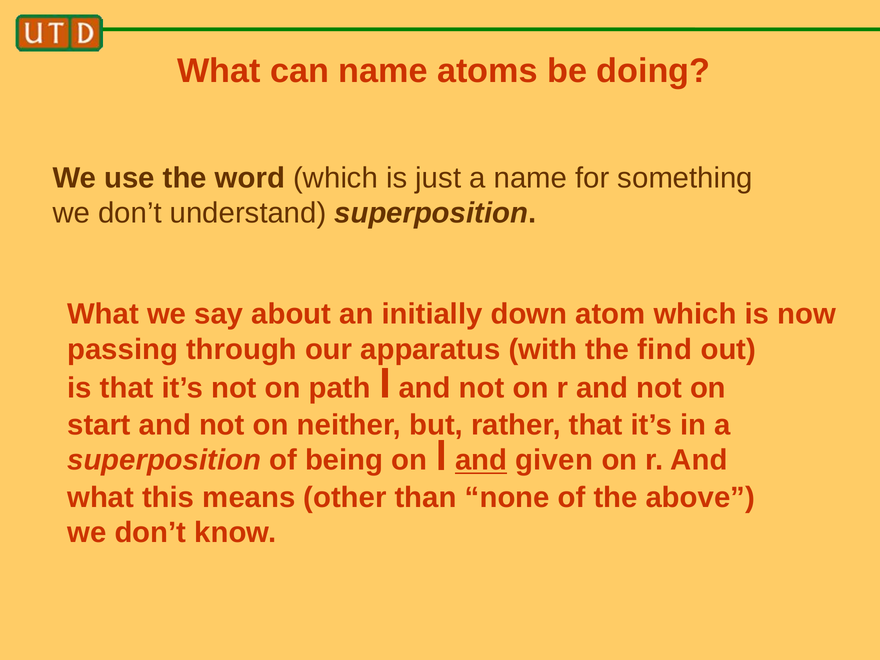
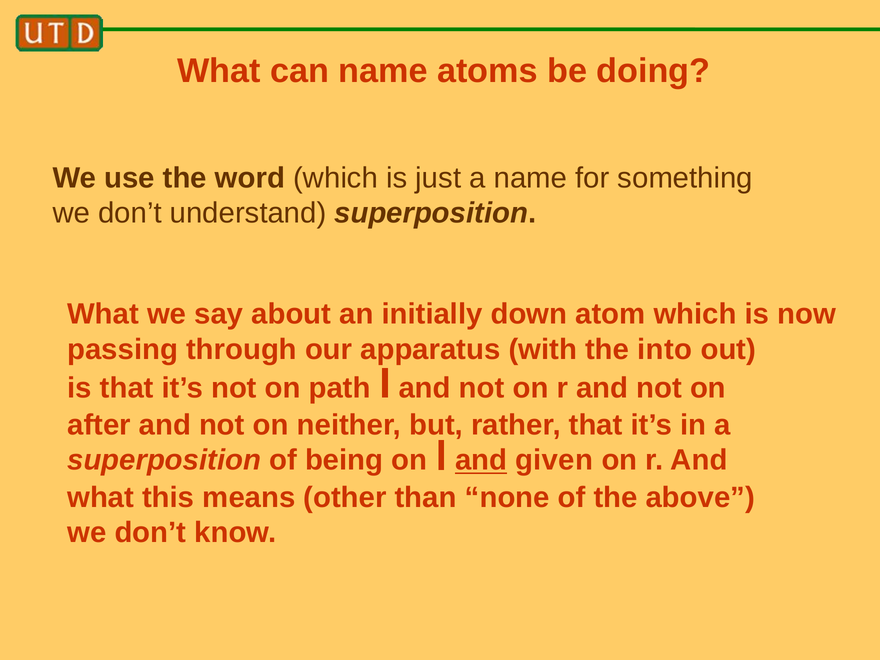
find: find -> into (665, 349)
start: start -> after (99, 425)
